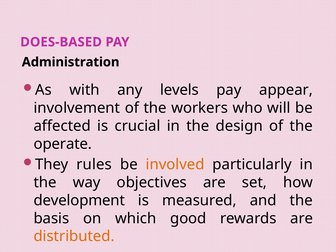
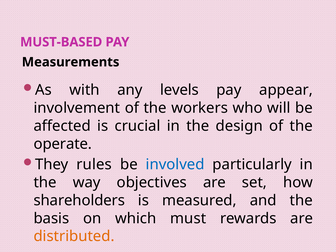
DOES-BASED: DOES-BASED -> MUST-BASED (61, 42)
Administration: Administration -> Measurements (71, 62)
involved colour: orange -> blue (175, 165)
development: development -> shareholders (79, 200)
good: good -> must (188, 218)
